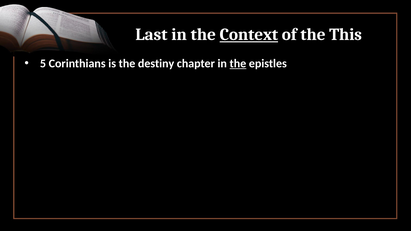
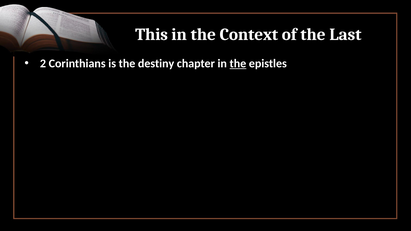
Last: Last -> This (152, 35)
Context underline: present -> none (249, 35)
This: This -> Last (345, 35)
5: 5 -> 2 (43, 64)
